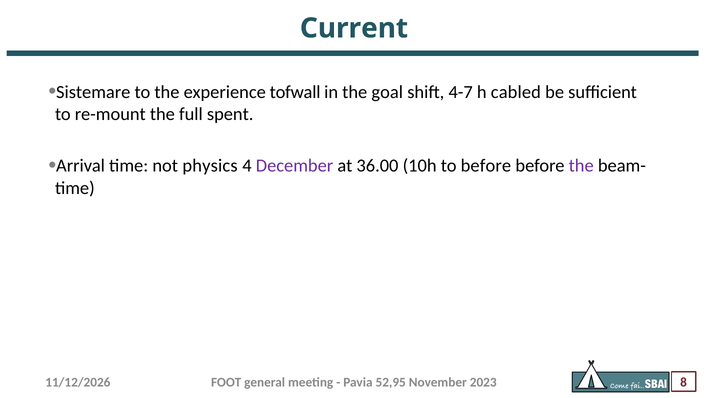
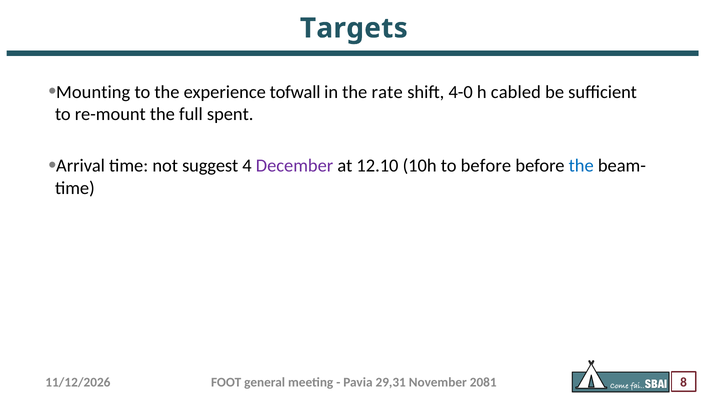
Current: Current -> Targets (354, 28)
Sistemare: Sistemare -> Mounting (93, 92)
goal: goal -> rate (387, 92)
4-7: 4-7 -> 4-0 (461, 92)
physics: physics -> suggest (210, 166)
36.00: 36.00 -> 12.10 (377, 166)
the colour: purple -> blue (581, 166)
52,95: 52,95 -> 29,31 (391, 382)
2023: 2023 -> 2081 (483, 382)
